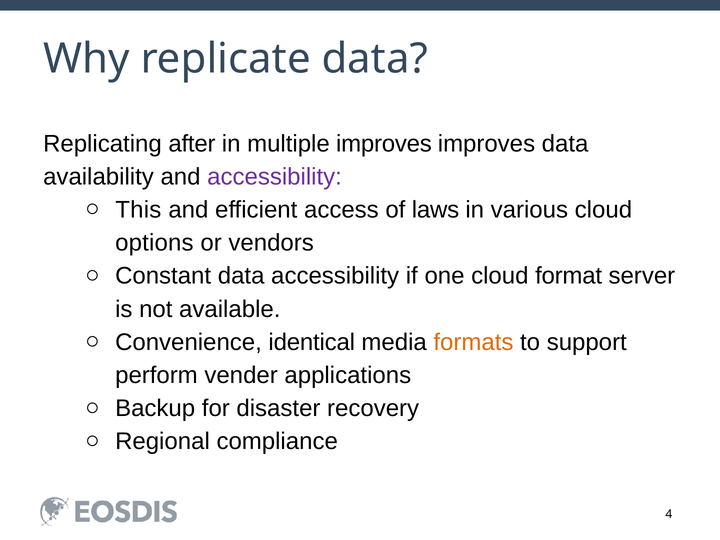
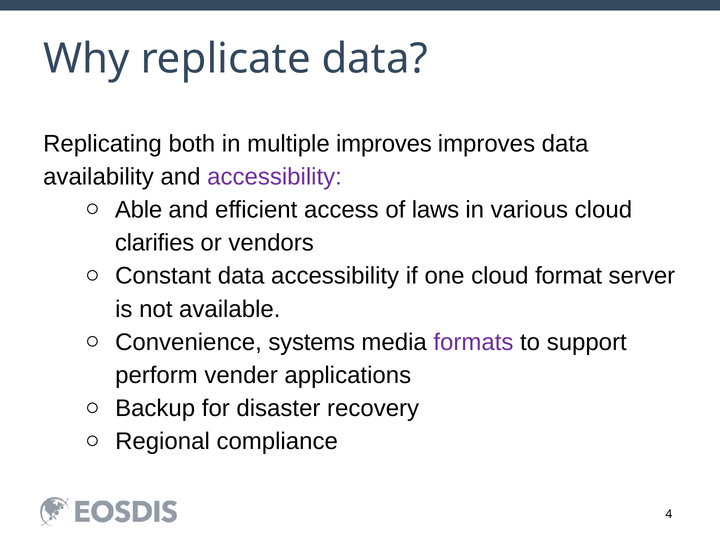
after: after -> both (192, 144)
This: This -> Able (139, 210)
options: options -> clarifies (155, 243)
identical: identical -> systems (312, 342)
formats colour: orange -> purple (473, 342)
